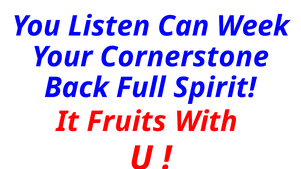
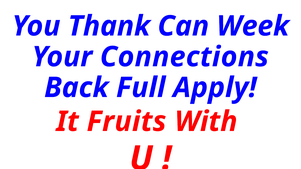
Listen: Listen -> Thank (109, 26)
Cornerstone: Cornerstone -> Connections (184, 57)
Spirit: Spirit -> Apply (215, 88)
